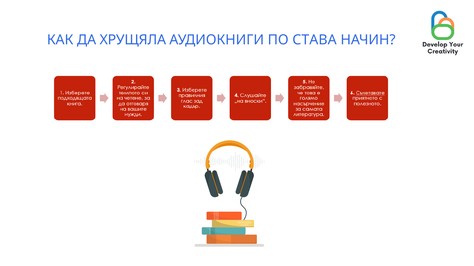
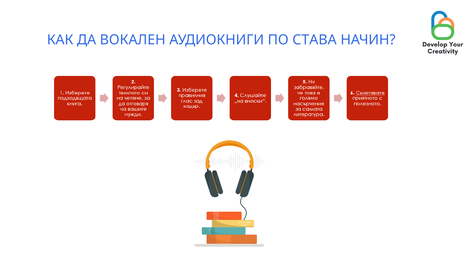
ХРУЩЯЛА: ХРУЩЯЛА -> ВОКАЛЕН (133, 40)
